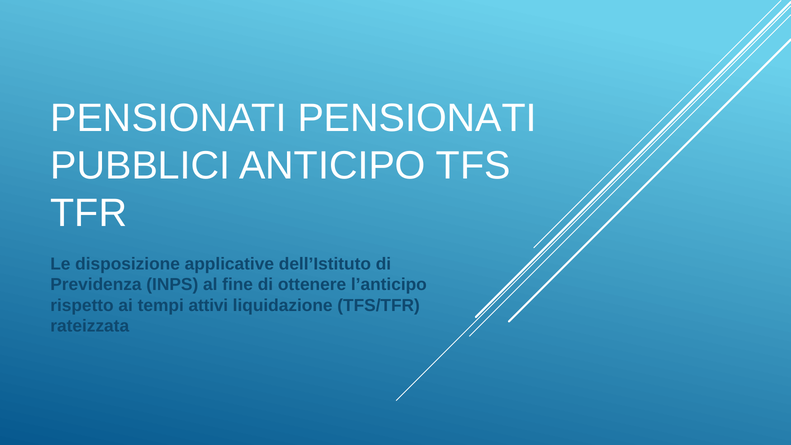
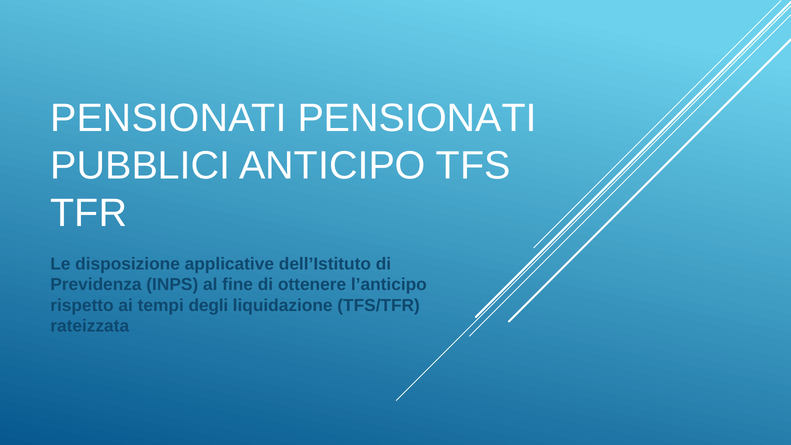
attivi: attivi -> degli (208, 305)
